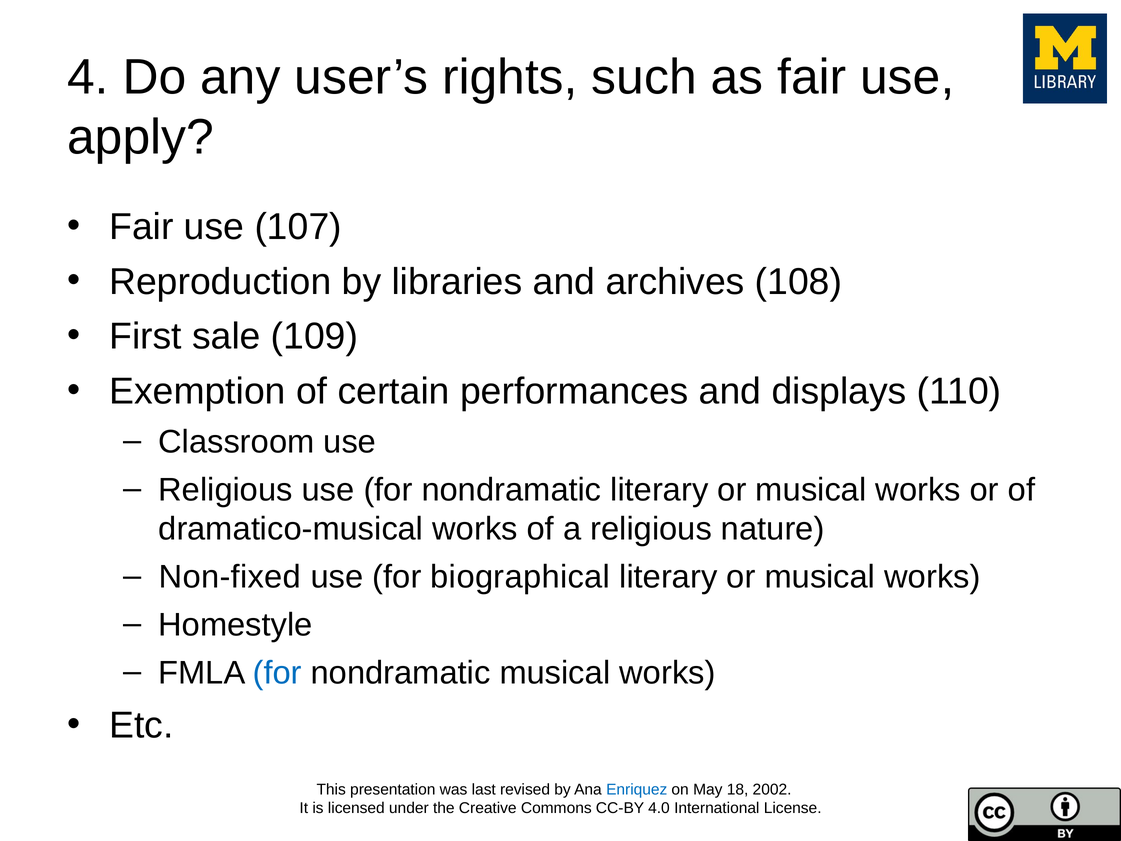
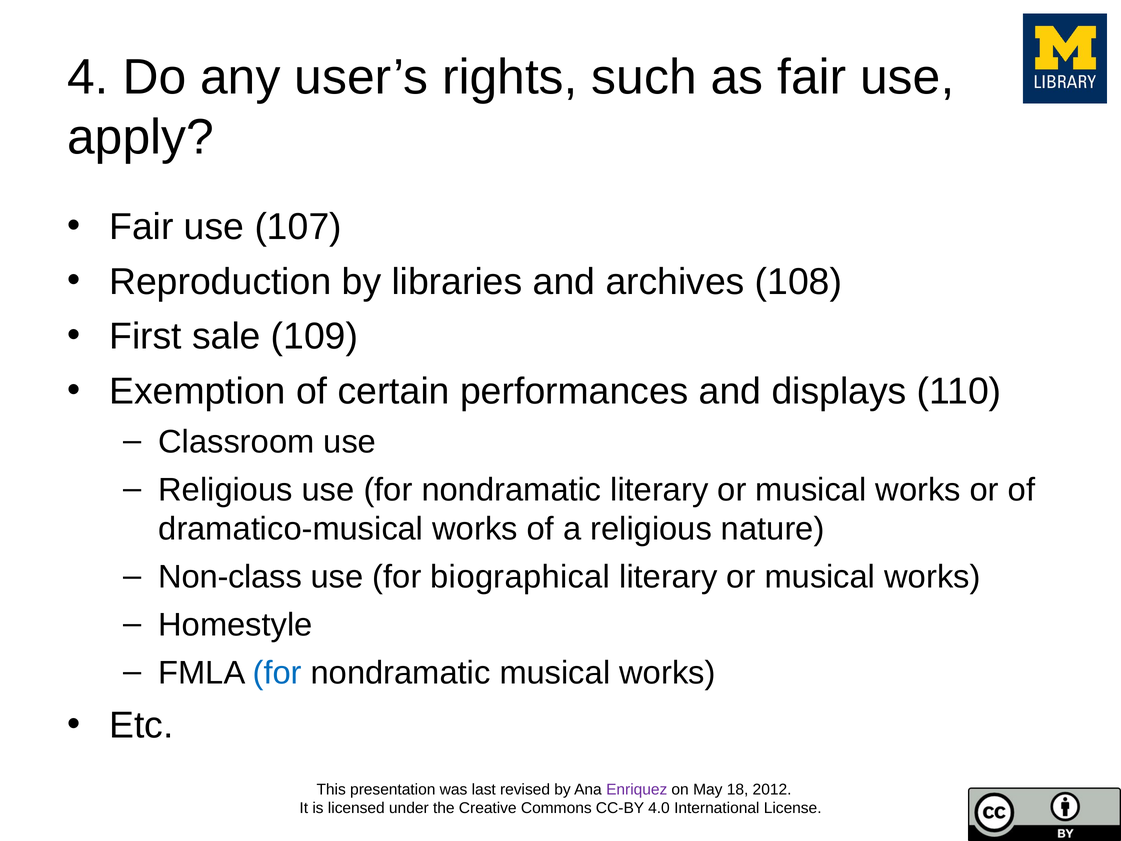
Non-fixed: Non-fixed -> Non-class (230, 577)
Enriquez colour: blue -> purple (637, 789)
2002: 2002 -> 2012 (772, 789)
